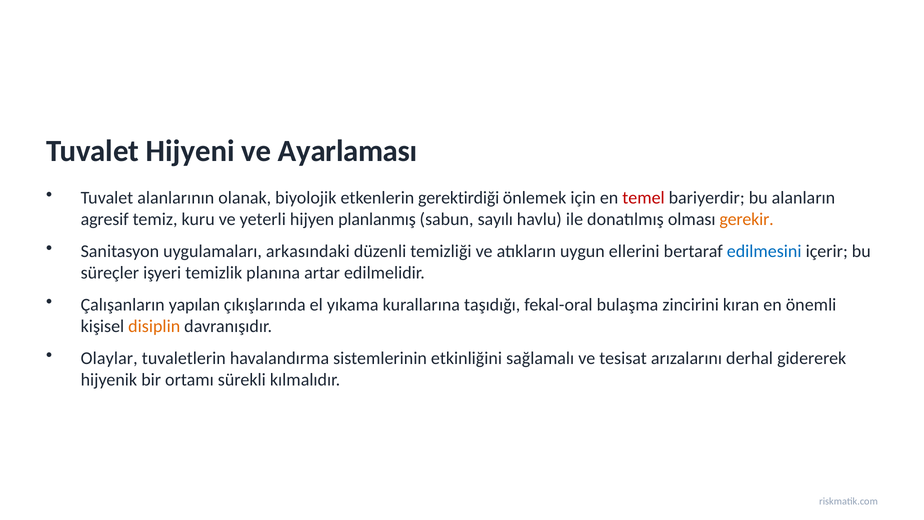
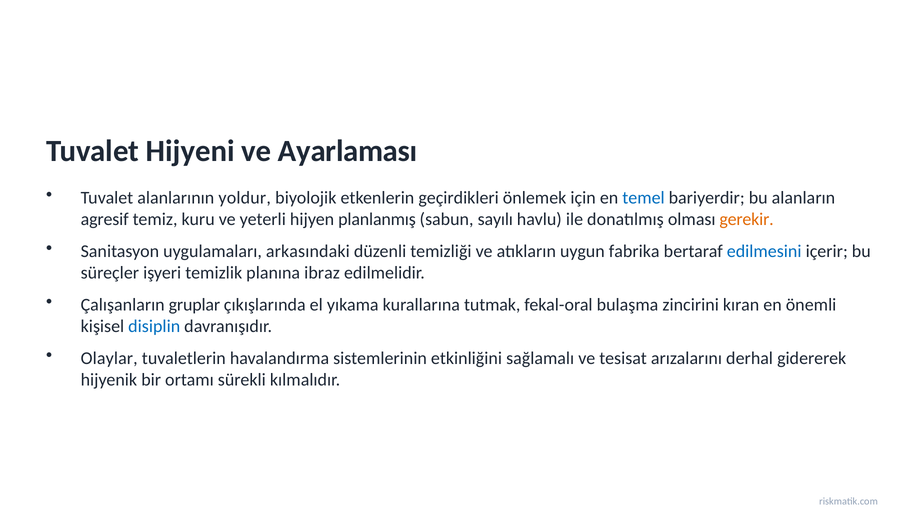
olanak: olanak -> yoldur (245, 198)
gerektirdiği: gerektirdiği -> geçirdikleri (459, 198)
temel colour: red -> blue (644, 198)
ellerini: ellerini -> fabrika (634, 251)
artar: artar -> ibraz (322, 273)
yapılan: yapılan -> gruplar (194, 305)
taşıdığı: taşıdığı -> tutmak (492, 305)
disiplin colour: orange -> blue (154, 326)
